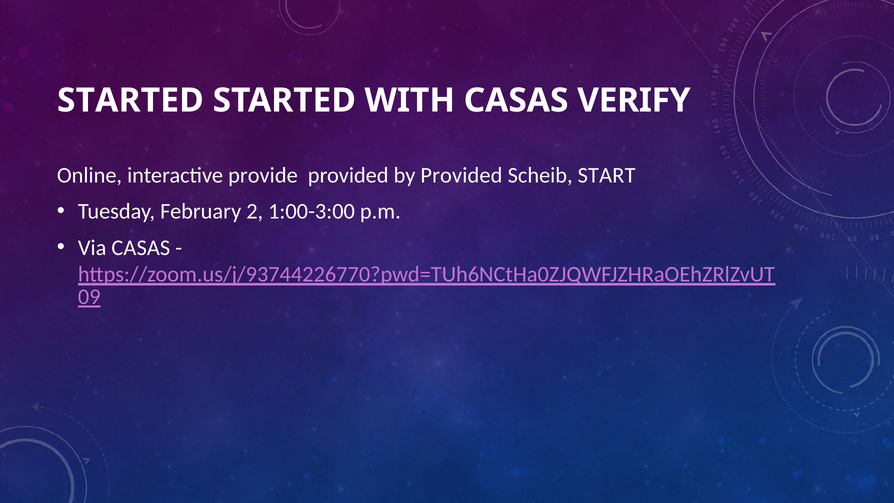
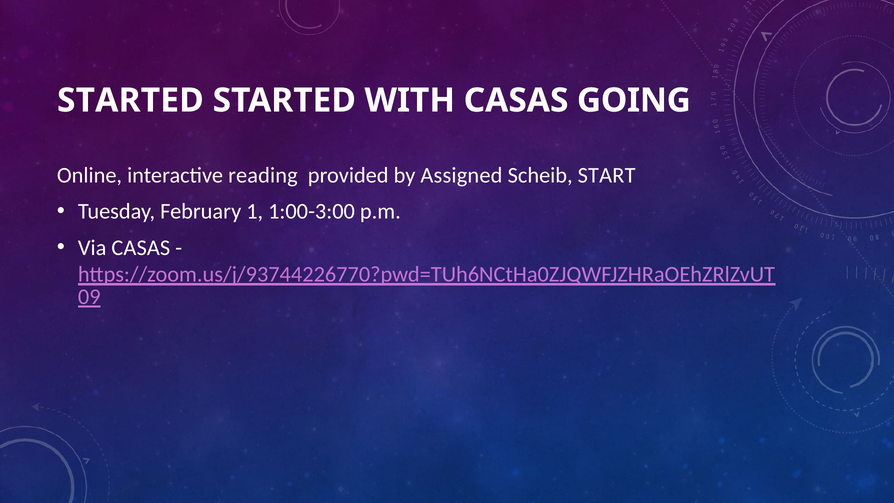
VERIFY: VERIFY -> GOING (634, 100)
provide: provide -> reading (263, 175)
by Provided: Provided -> Assigned (461, 175)
2: 2 -> 1 (255, 212)
